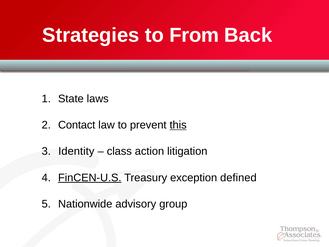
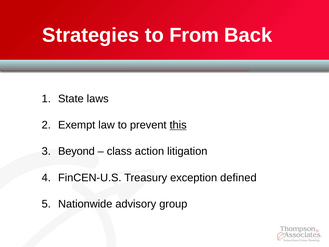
Contact: Contact -> Exempt (77, 125)
Identity: Identity -> Beyond (76, 151)
FinCEN-U.S underline: present -> none (90, 178)
